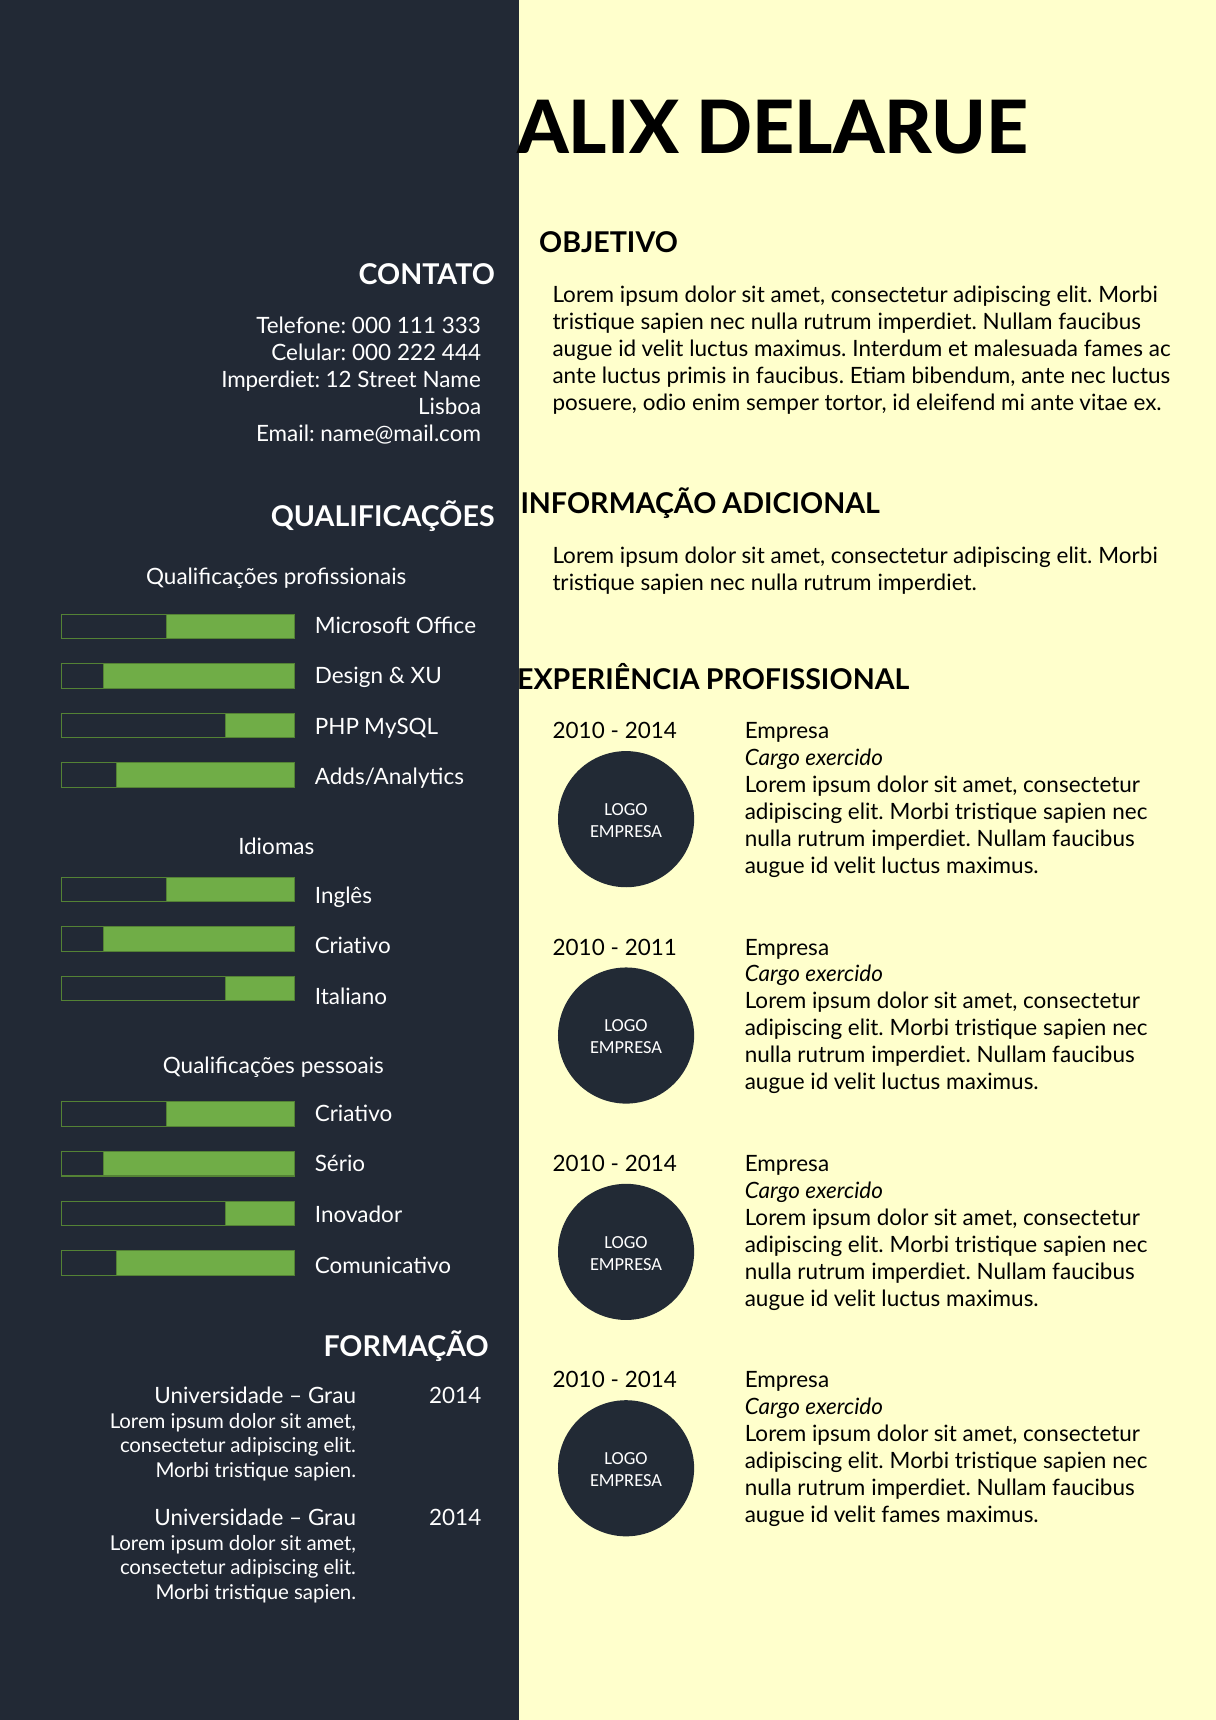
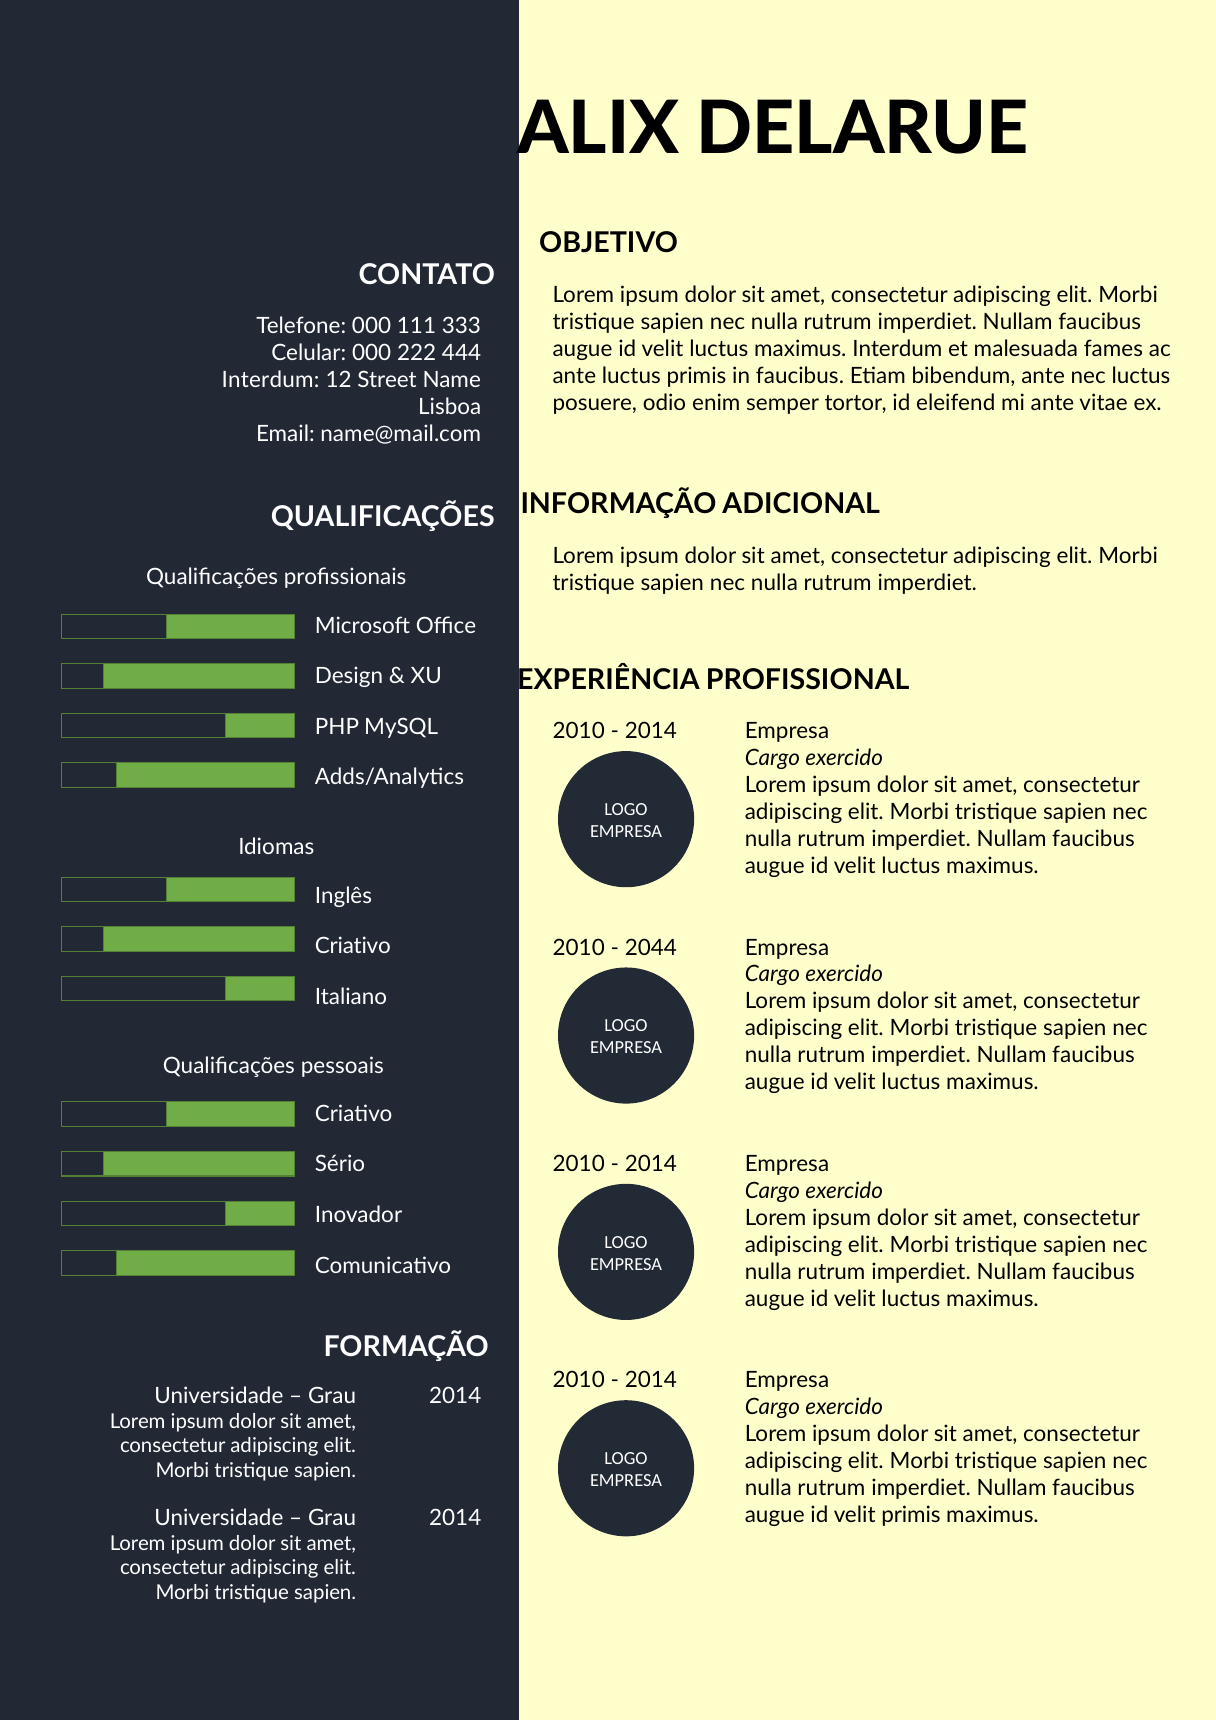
Imperdiet: Imperdiet -> Interdum (270, 380)
2011: 2011 -> 2044 (651, 947)
velit fames: fames -> primis (911, 1515)
